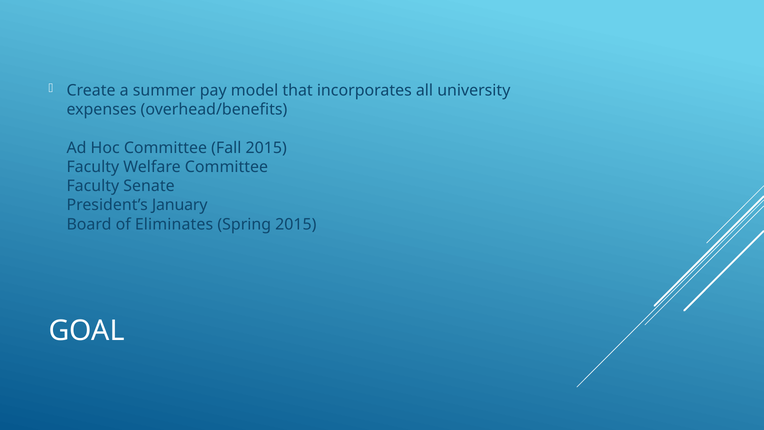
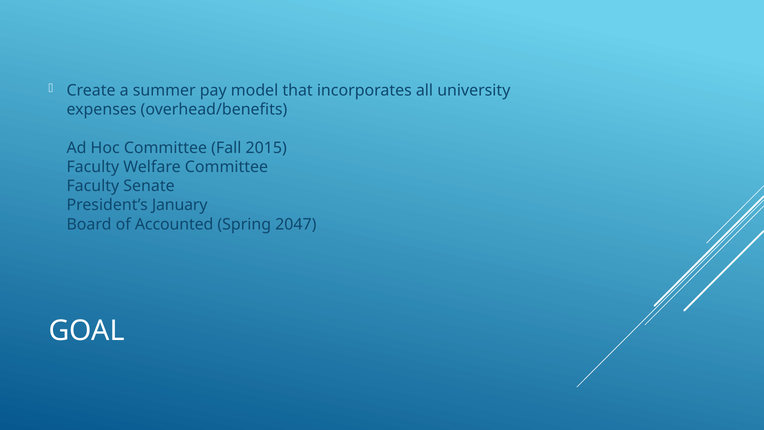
Eliminates: Eliminates -> Accounted (174, 224)
Spring 2015: 2015 -> 2047 (296, 224)
